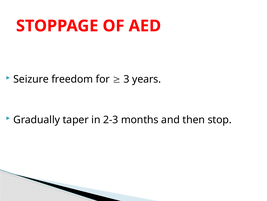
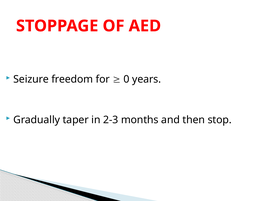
3: 3 -> 0 (126, 79)
